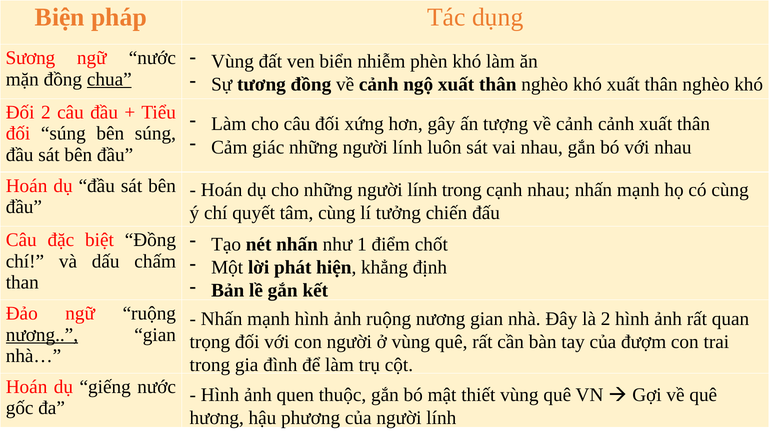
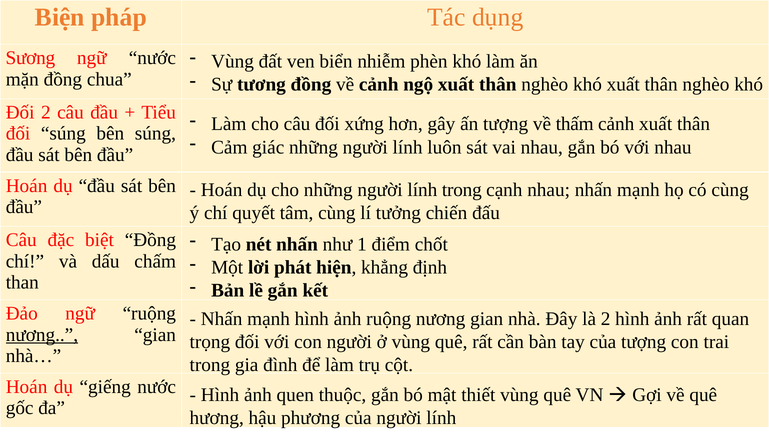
chua underline: present -> none (109, 79)
tượng về cảnh: cảnh -> thấm (575, 124)
của đượm: đượm -> tượng (644, 341)
